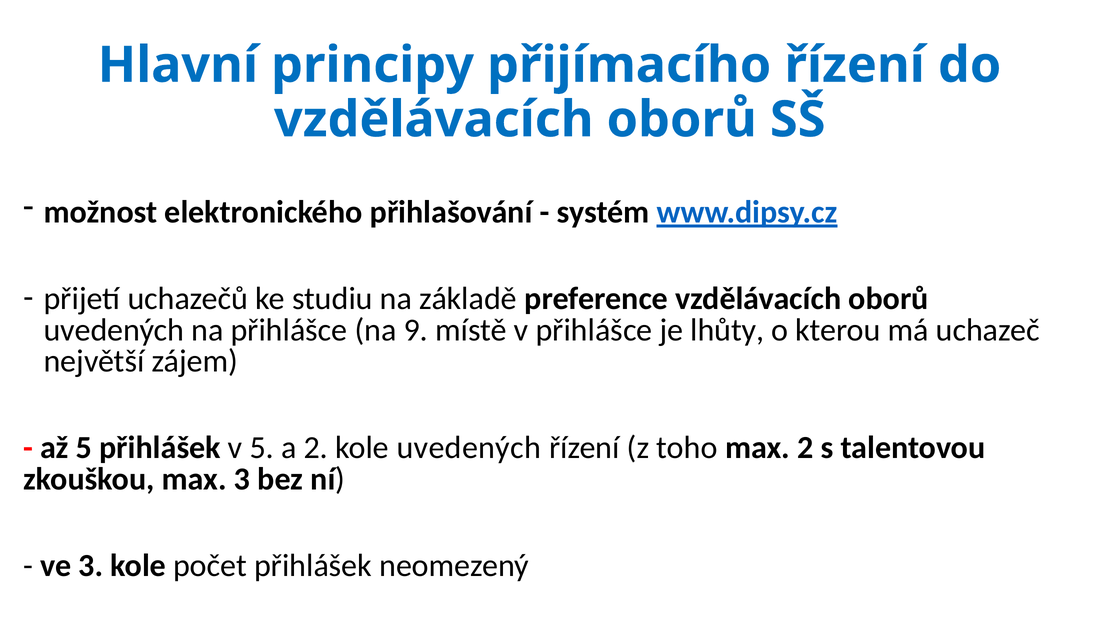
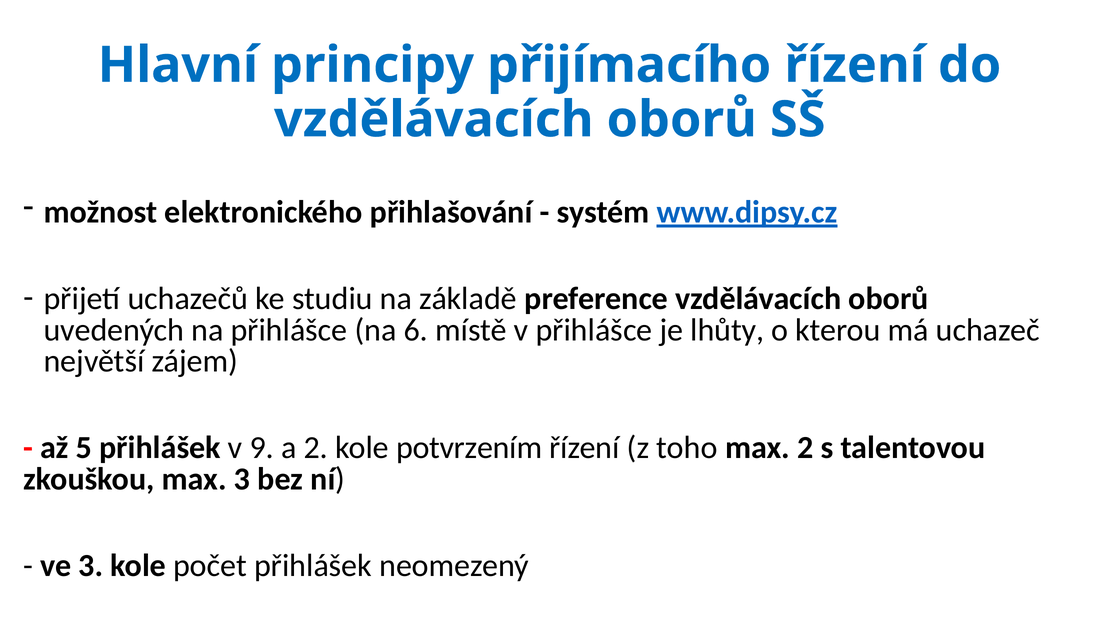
9: 9 -> 6 (416, 330)
v 5: 5 -> 9 (262, 448)
kole uvedených: uvedených -> potvrzením (469, 448)
